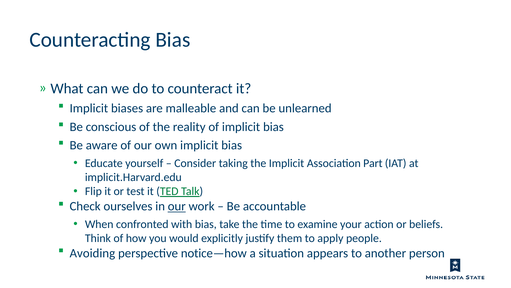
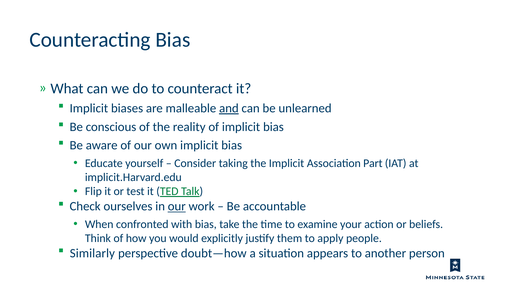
and underline: none -> present (229, 108)
Avoiding: Avoiding -> Similarly (92, 253)
notice—how: notice—how -> doubt—how (214, 253)
